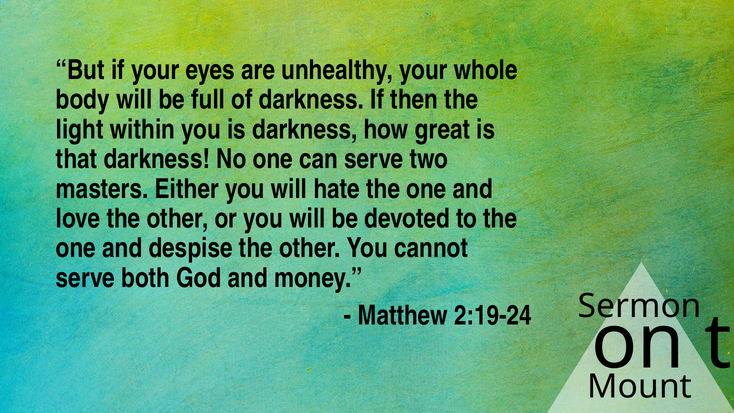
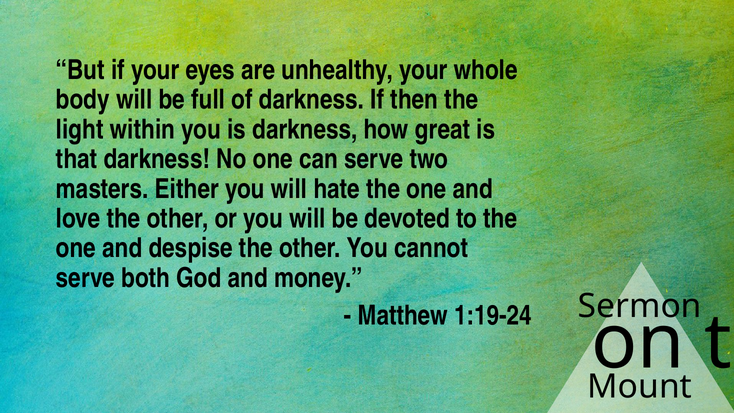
2:19-24: 2:19-24 -> 1:19-24 (493, 315)
